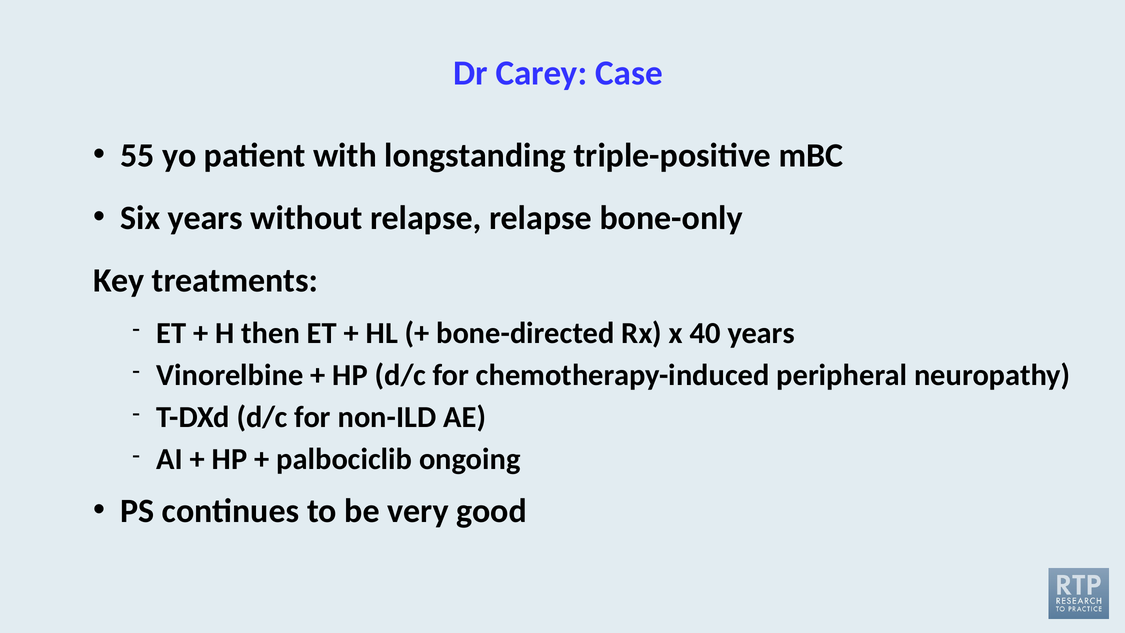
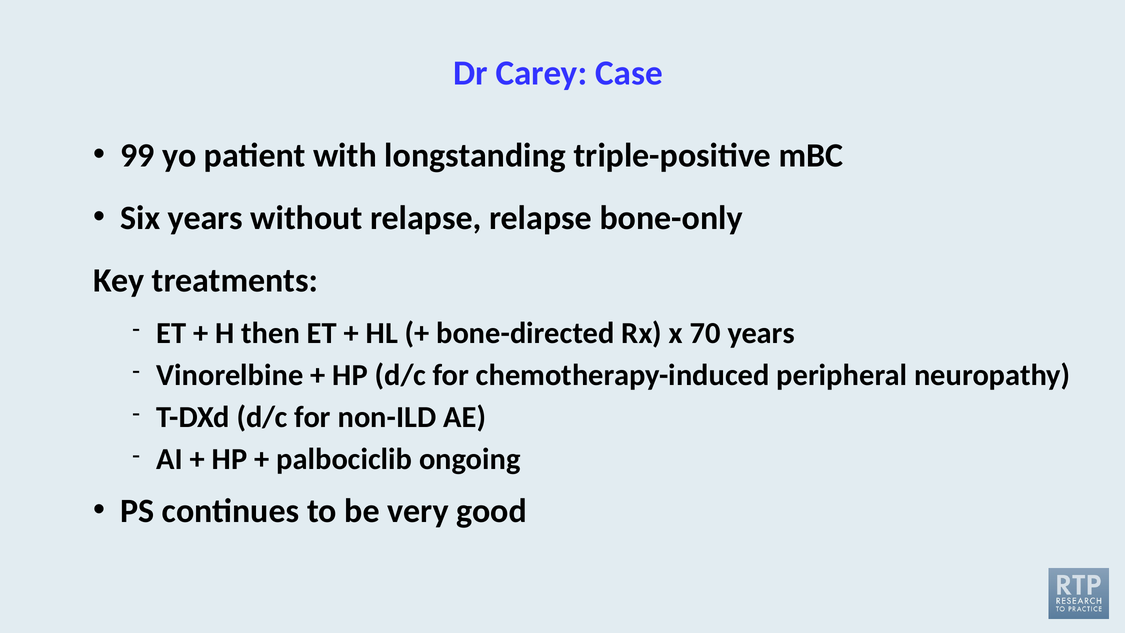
55: 55 -> 99 (137, 155)
40: 40 -> 70 (705, 333)
